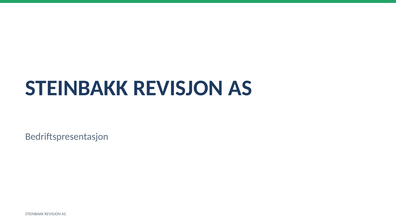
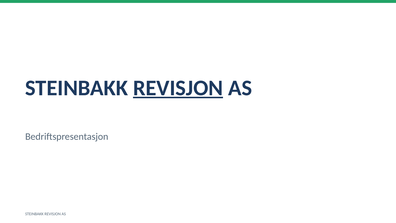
REVISJON underline: none -> present (178, 88)
